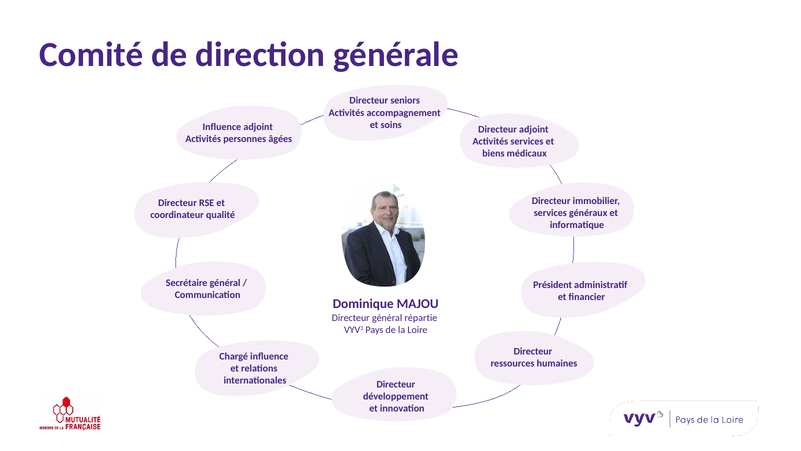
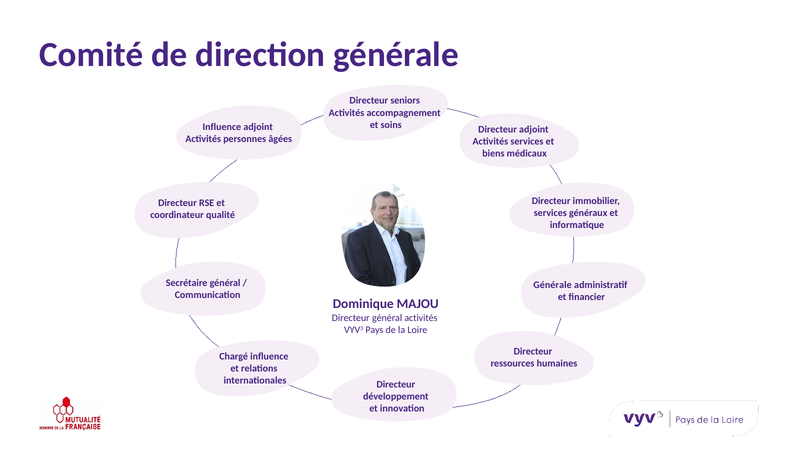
Président: Président -> Générale (553, 284)
général répartie: répartie -> activités (421, 317)
